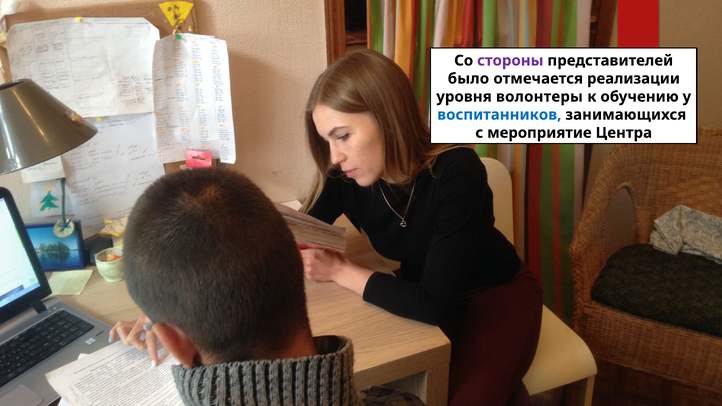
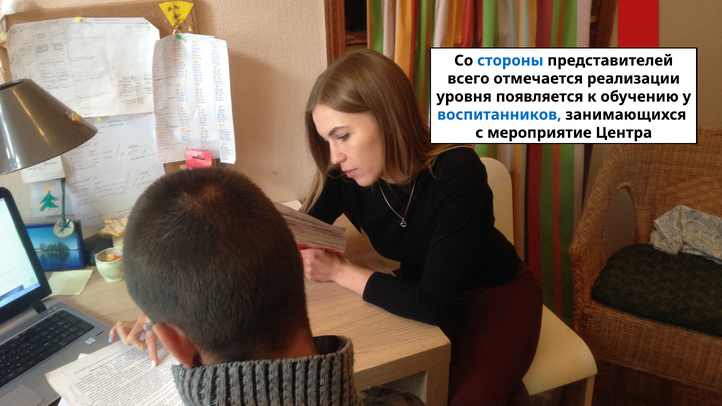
стороны colour: purple -> blue (510, 61)
было: было -> всего (468, 79)
волонтеры: волонтеры -> появляется (540, 97)
